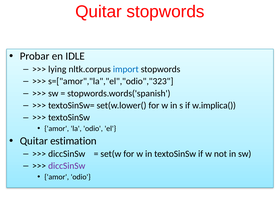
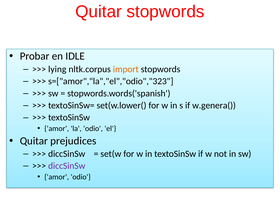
import colour: blue -> orange (126, 69)
w.implica(: w.implica( -> w.genera( (214, 105)
estimation: estimation -> prejudices (73, 141)
